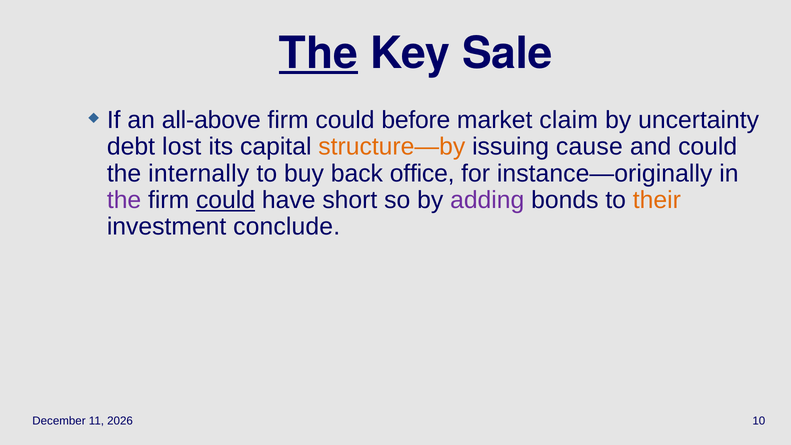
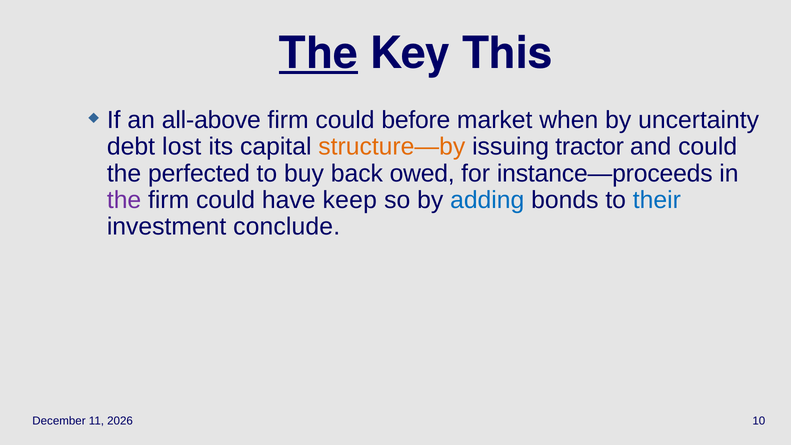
Sale: Sale -> This (507, 53)
claim: claim -> when (569, 120)
cause: cause -> tractor (590, 147)
internally: internally -> perfected (199, 173)
office: office -> owed (422, 173)
instance—originally: instance—originally -> instance—proceeds (605, 173)
could underline: present -> none (226, 200)
short: short -> keep (350, 200)
adding colour: purple -> blue (487, 200)
their colour: orange -> blue (657, 200)
